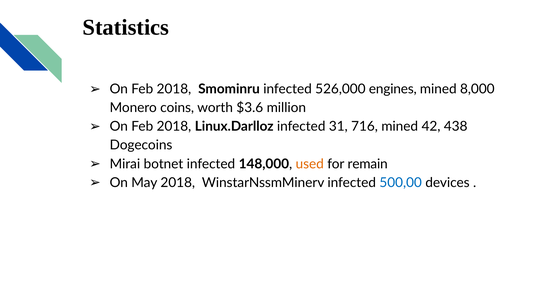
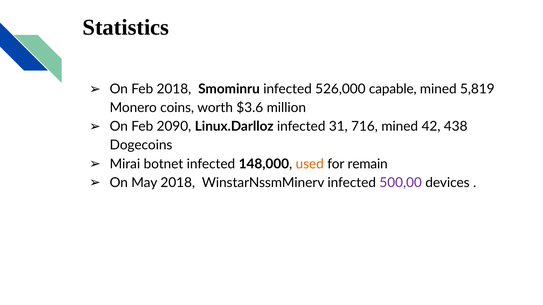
engines: engines -> capable (393, 89)
8,000: 8,000 -> 5,819 (477, 89)
2018: 2018 -> 2090 (174, 127)
500,00 colour: blue -> purple (401, 183)
